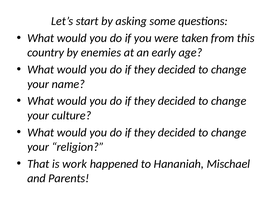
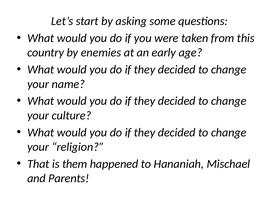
work: work -> them (75, 163)
